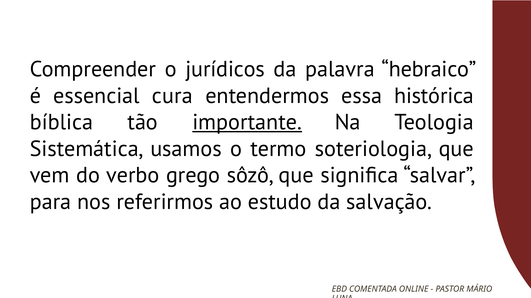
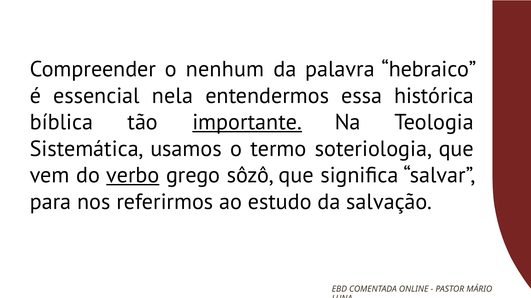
jurídicos: jurídicos -> nenhum (225, 69)
cura: cura -> nela (172, 96)
verbo underline: none -> present (133, 176)
